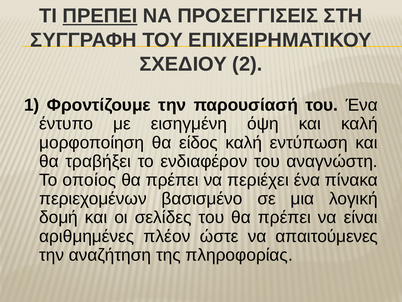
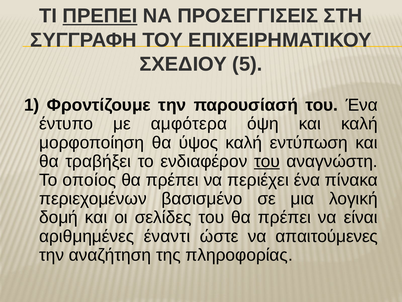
2: 2 -> 5 (247, 64)
εισηγμένη: εισηγμένη -> αμφότερα (189, 124)
είδος: είδος -> ύψος (198, 142)
του underline: none -> present (267, 161)
πλέον: πλέον -> έναντι (167, 236)
